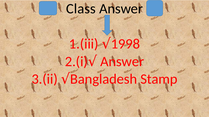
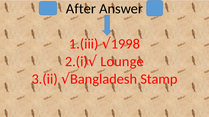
Class: Class -> After (81, 9)
Answer: Answer -> Lounge (122, 62)
